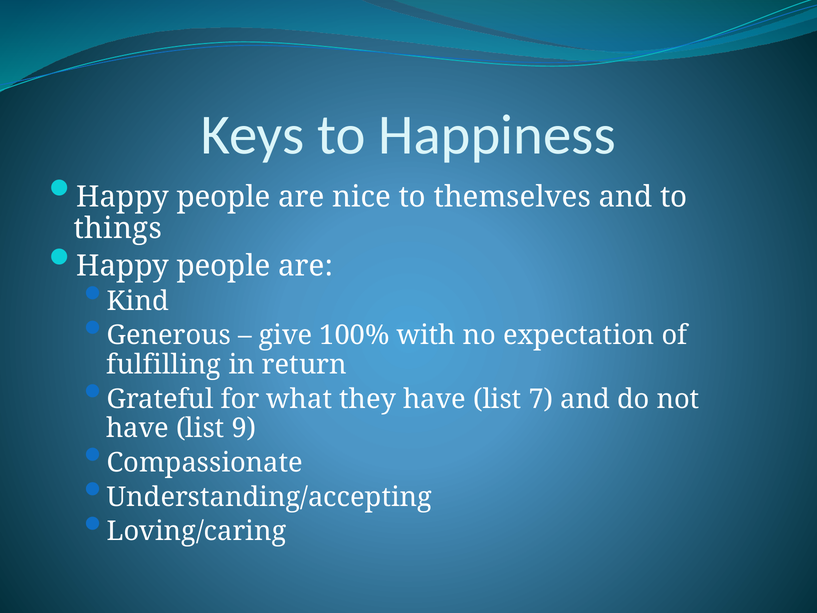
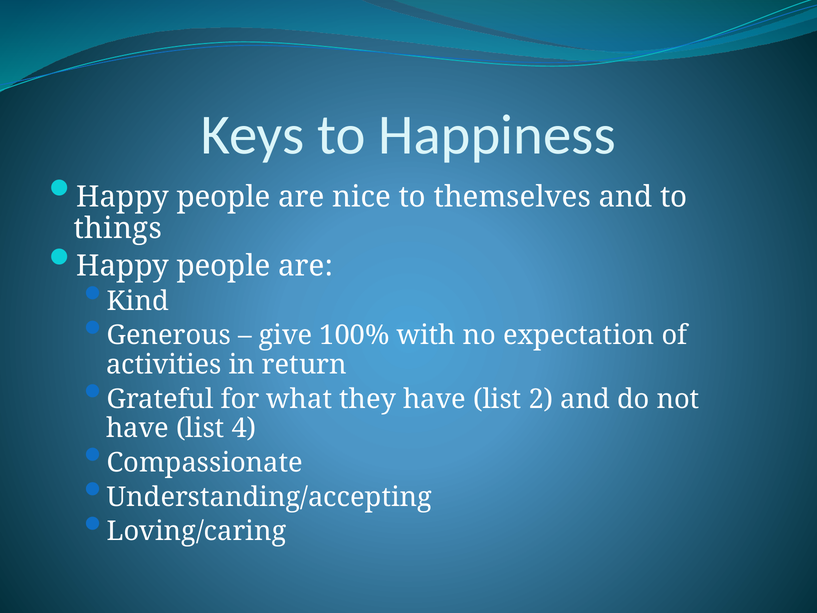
fulfilling: fulfilling -> activities (164, 365)
7: 7 -> 2 (541, 399)
9: 9 -> 4 (244, 428)
